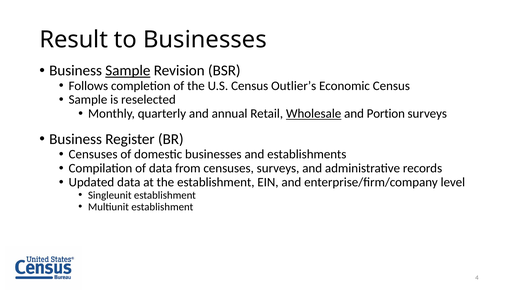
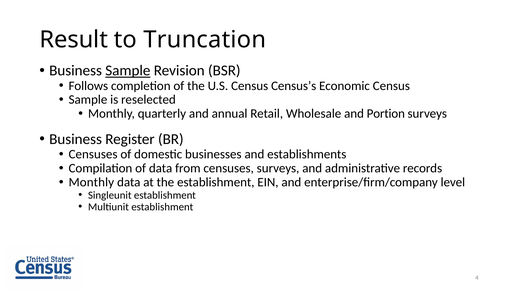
to Businesses: Businesses -> Truncation (205, 40)
Outlier’s: Outlier’s -> Census’s (294, 86)
Wholesale underline: present -> none (314, 114)
Updated: Updated -> Monthly (91, 183)
